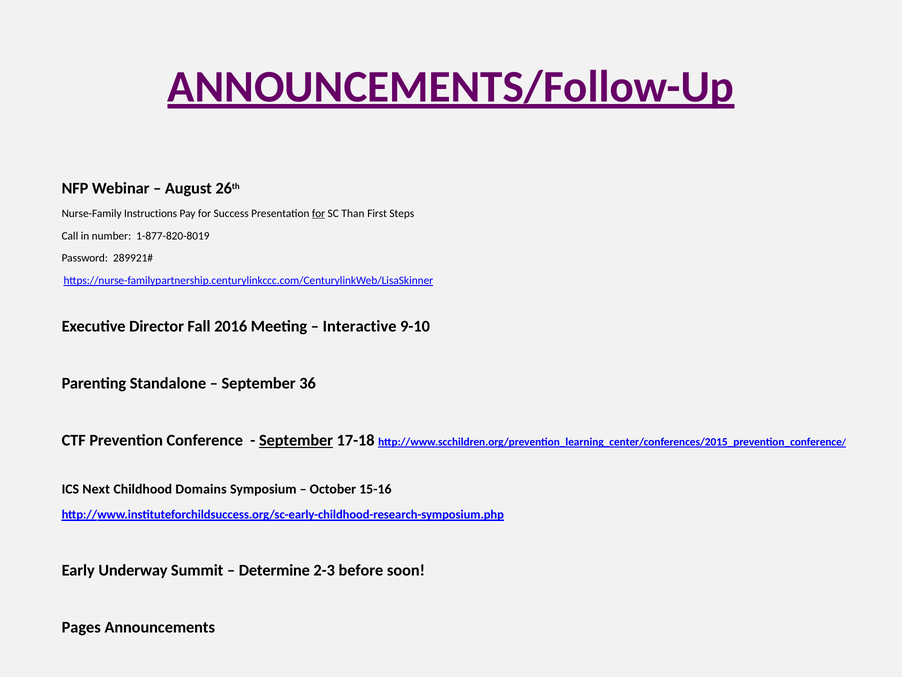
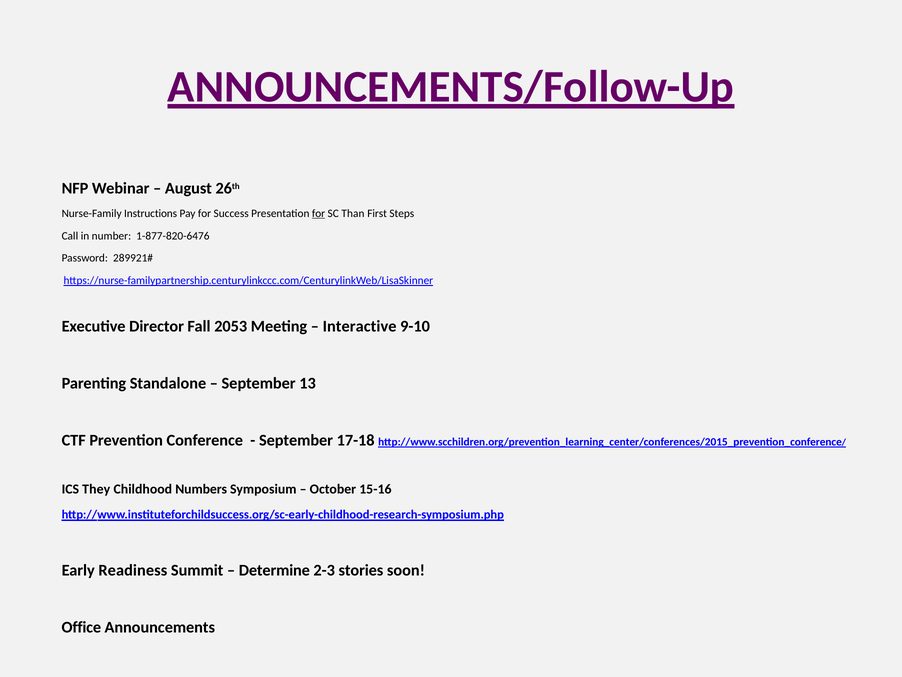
1-877-820-8019: 1-877-820-8019 -> 1-877-820-6476 (173, 236)
2016: 2016 -> 2053 (231, 326)
36: 36 -> 13 (308, 383)
September underline: present -> none (296, 440)
Next: Next -> They (96, 489)
Domains: Domains -> Numbers (201, 489)
Underway: Underway -> Readiness (133, 570)
before: before -> stories (361, 570)
Pages: Pages -> Office (81, 627)
